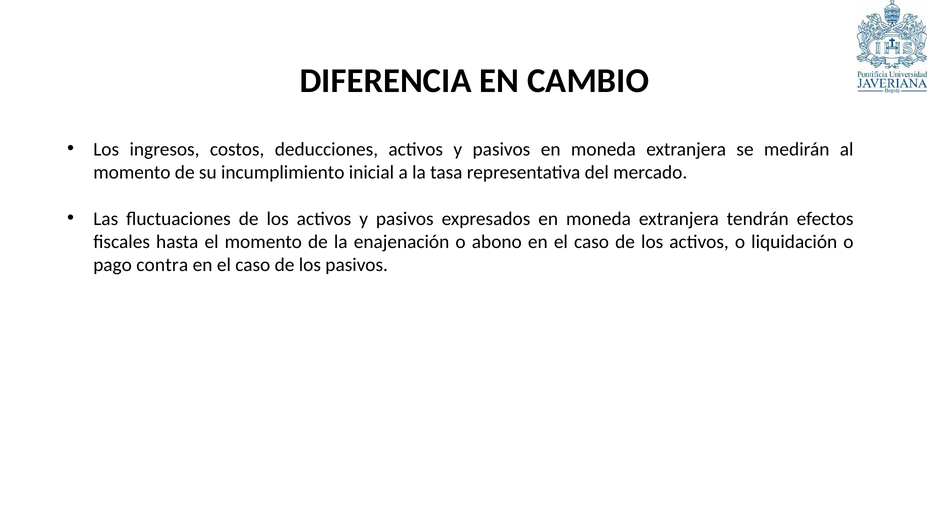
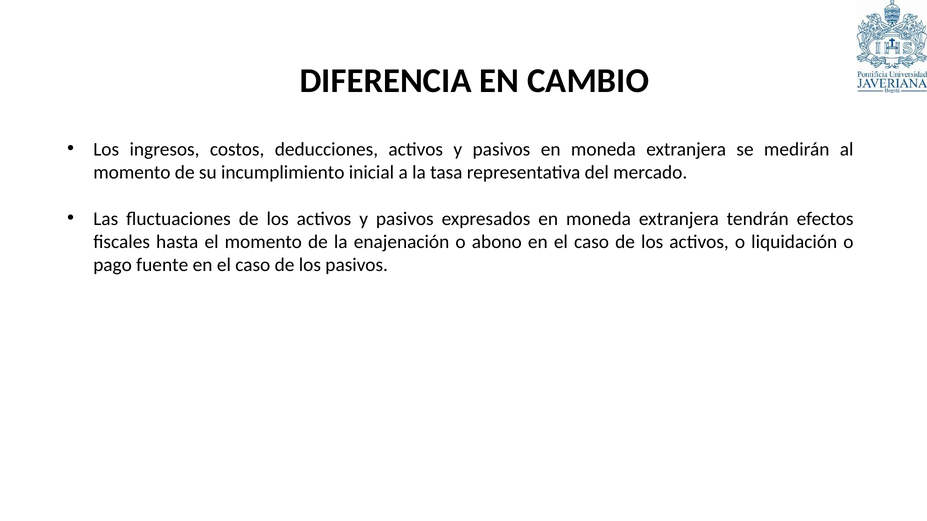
contra: contra -> fuente (162, 265)
